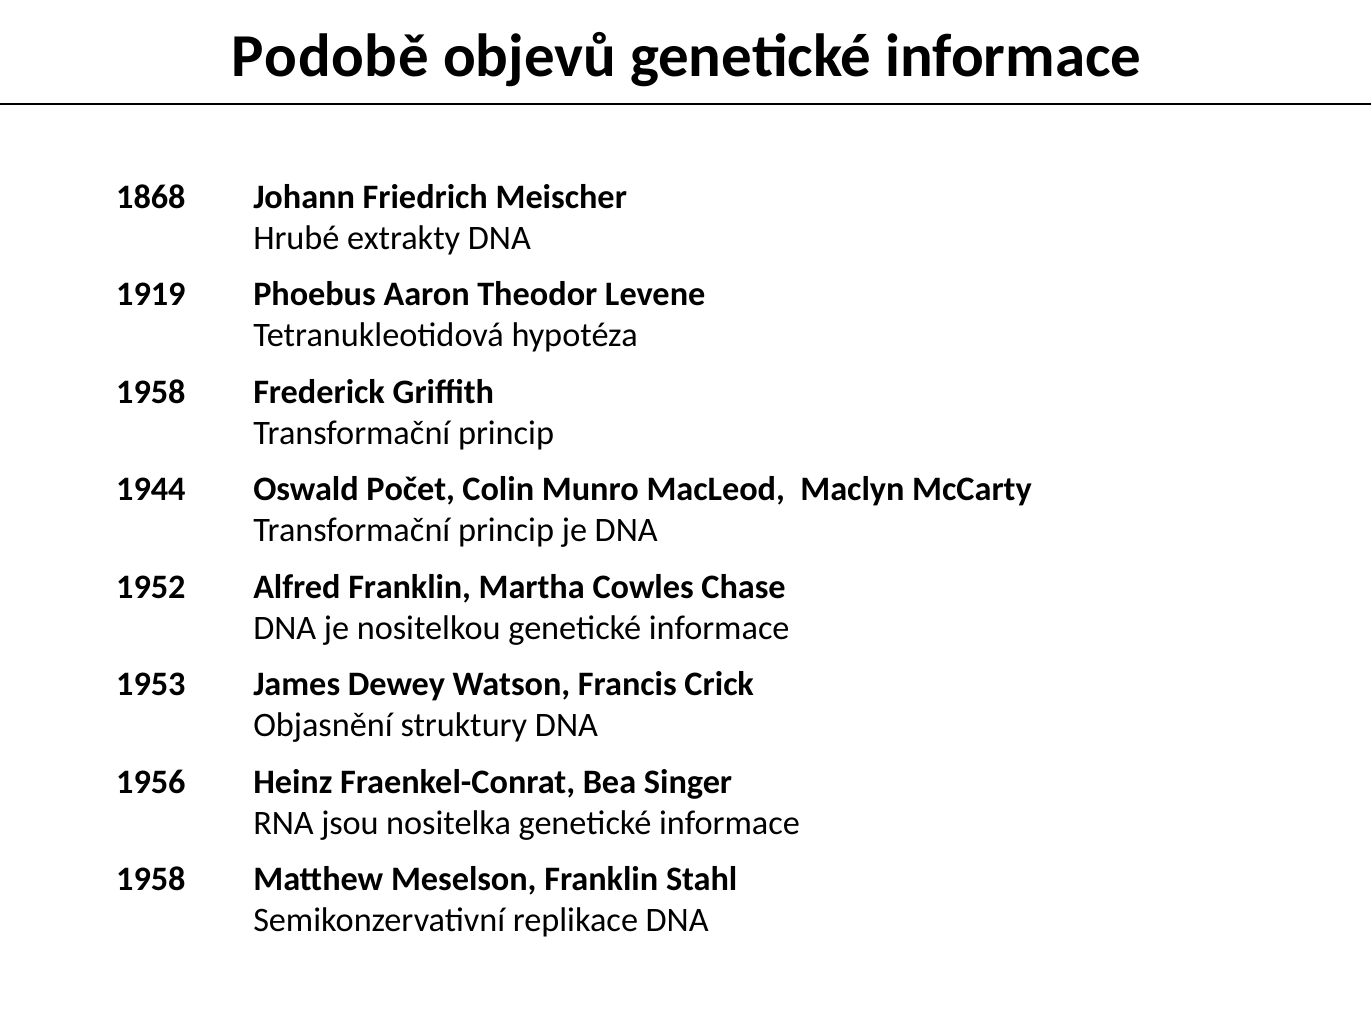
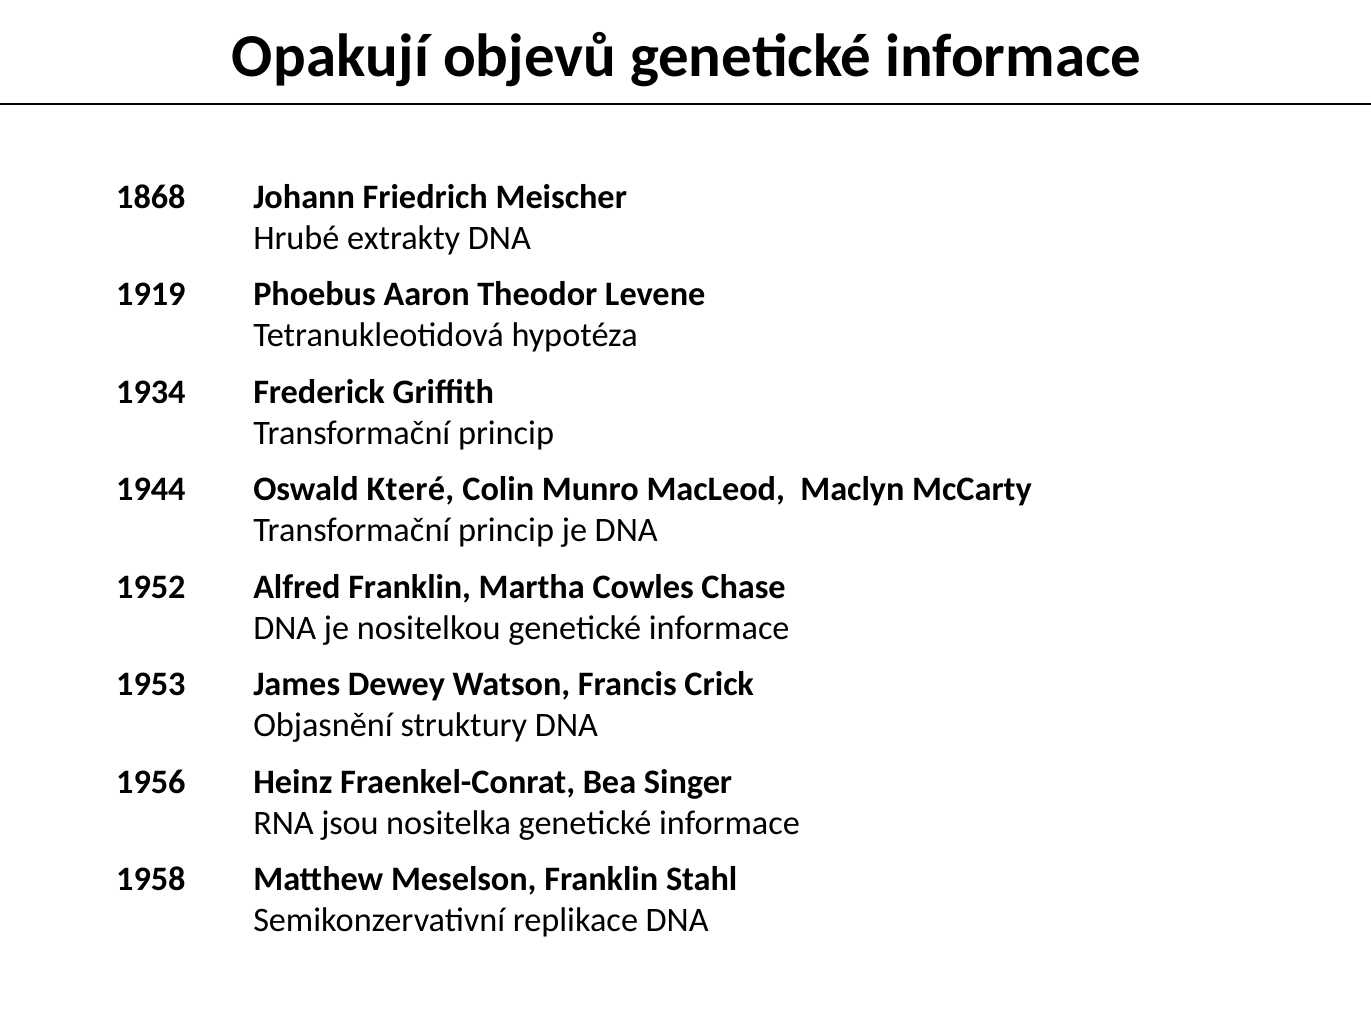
Podobě: Podobě -> Opakují (331, 56)
1958: 1958 -> 1934 (151, 392)
Počet: Počet -> Které (410, 490)
